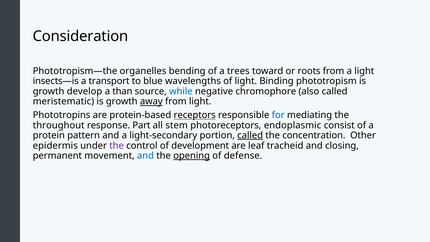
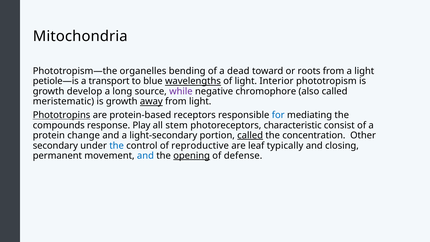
Consideration: Consideration -> Mitochondria (80, 36)
trees: trees -> dead (238, 71)
insects—is: insects—is -> petiole—is (56, 81)
wavelengths underline: none -> present (193, 81)
Binding: Binding -> Interior (276, 81)
than: than -> long (122, 91)
while colour: blue -> purple (181, 91)
Phototropins underline: none -> present (62, 115)
receptors underline: present -> none (195, 115)
throughout: throughout -> compounds (59, 125)
Part: Part -> Play (141, 125)
endoplasmic: endoplasmic -> characteristic (293, 125)
pattern: pattern -> change (84, 135)
epidermis: epidermis -> secondary (55, 145)
the colour: purple -> blue (117, 145)
development: development -> reproductive (200, 145)
tracheid: tracheid -> typically (285, 145)
